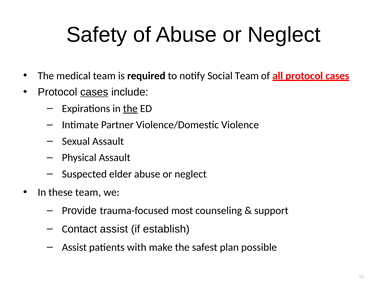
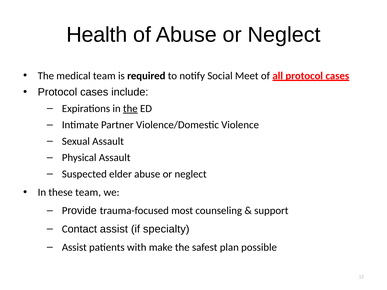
Safety: Safety -> Health (97, 35)
Social Team: Team -> Meet (247, 76)
cases underline: present -> none (94, 92)
establish: establish -> specialty (166, 229)
